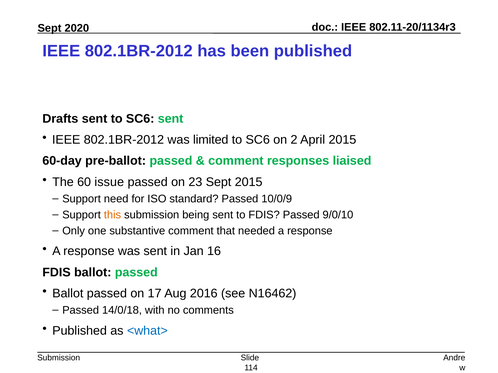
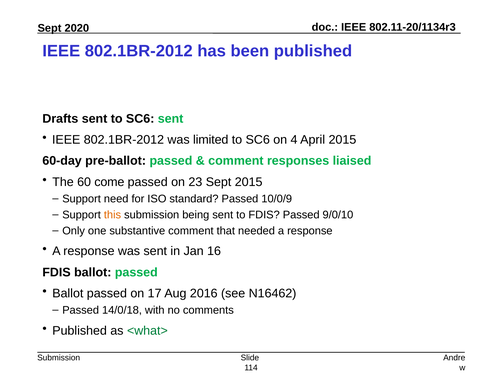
2: 2 -> 4 (294, 140)
issue: issue -> come (109, 182)
<what> colour: blue -> green (147, 331)
